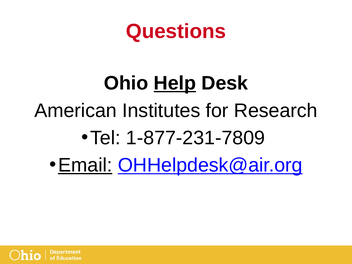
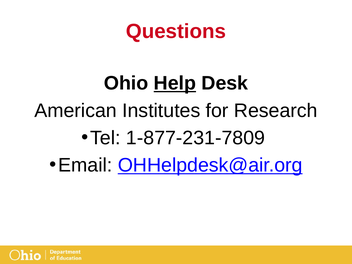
Email underline: present -> none (85, 165)
